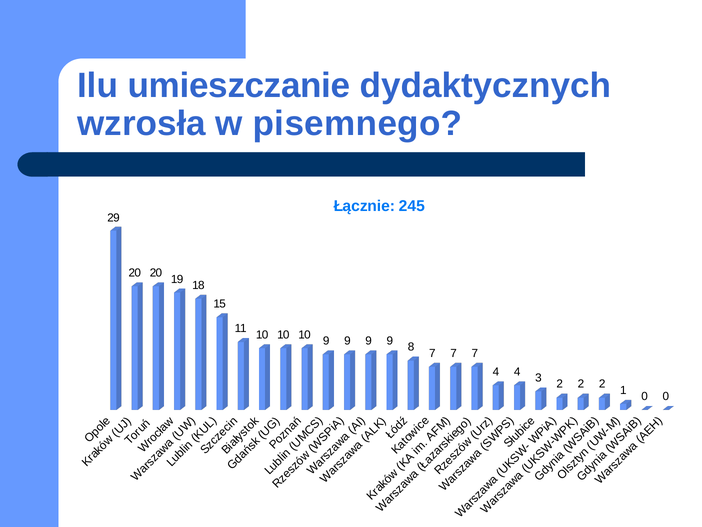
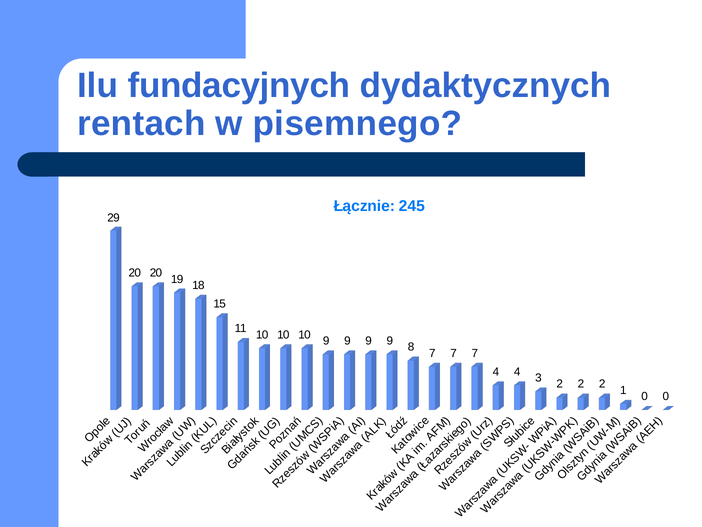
umieszczanie: umieszczanie -> fundacyjnych (239, 86)
wzrosła: wzrosła -> rentach (141, 124)
